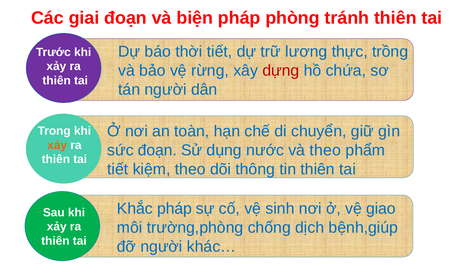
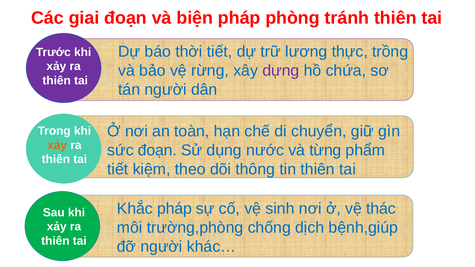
dựng colour: red -> purple (281, 71)
và theo: theo -> từng (325, 151)
giao: giao -> thác (381, 209)
